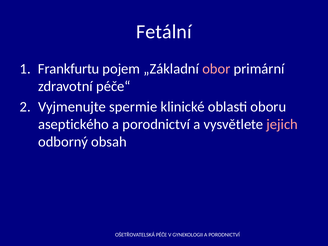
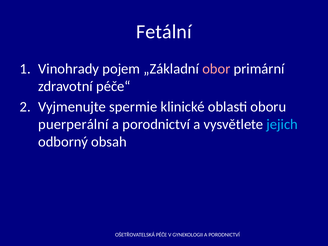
Frankfurtu: Frankfurtu -> Vinohrady (69, 69)
aseptického: aseptického -> puerperální (73, 124)
jejich colour: pink -> light blue (282, 124)
